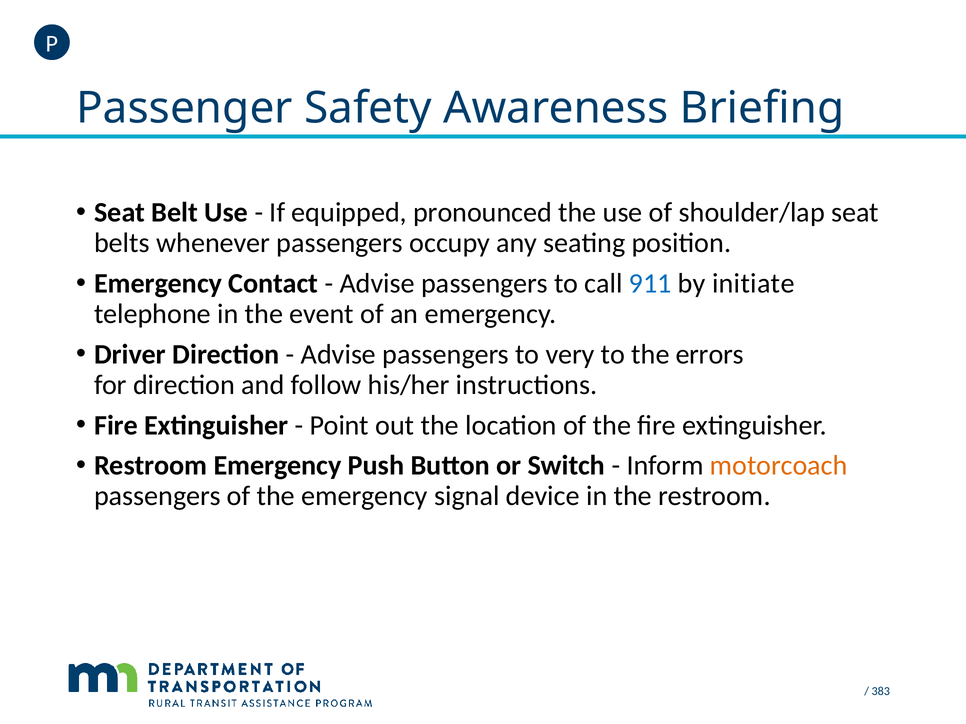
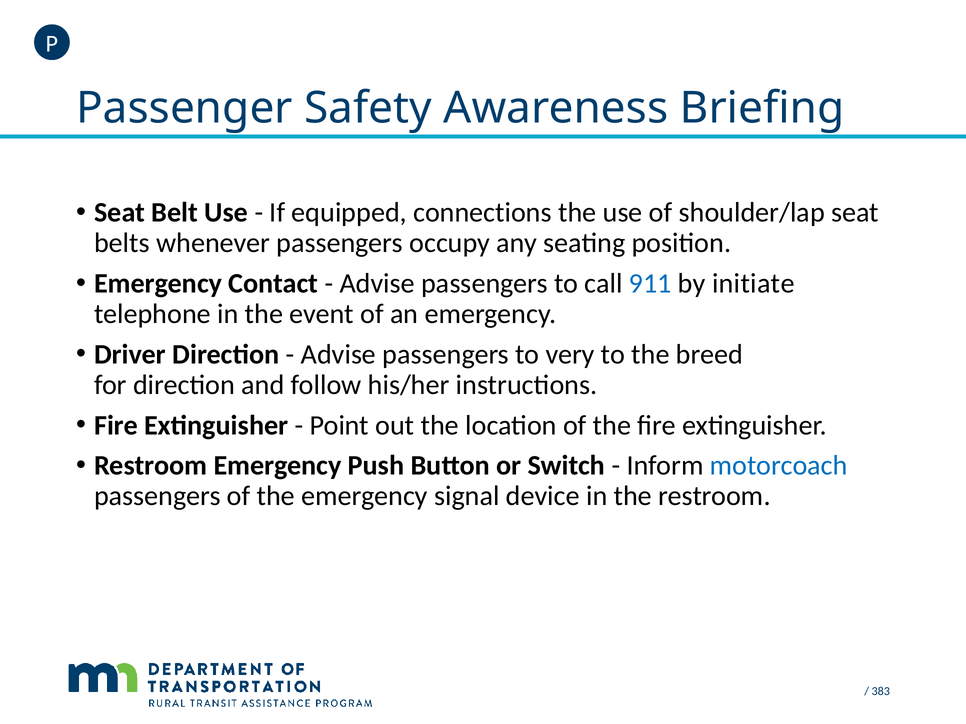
pronounced: pronounced -> connections (482, 213)
errors: errors -> breed (710, 355)
motorcoach colour: orange -> blue (779, 466)
